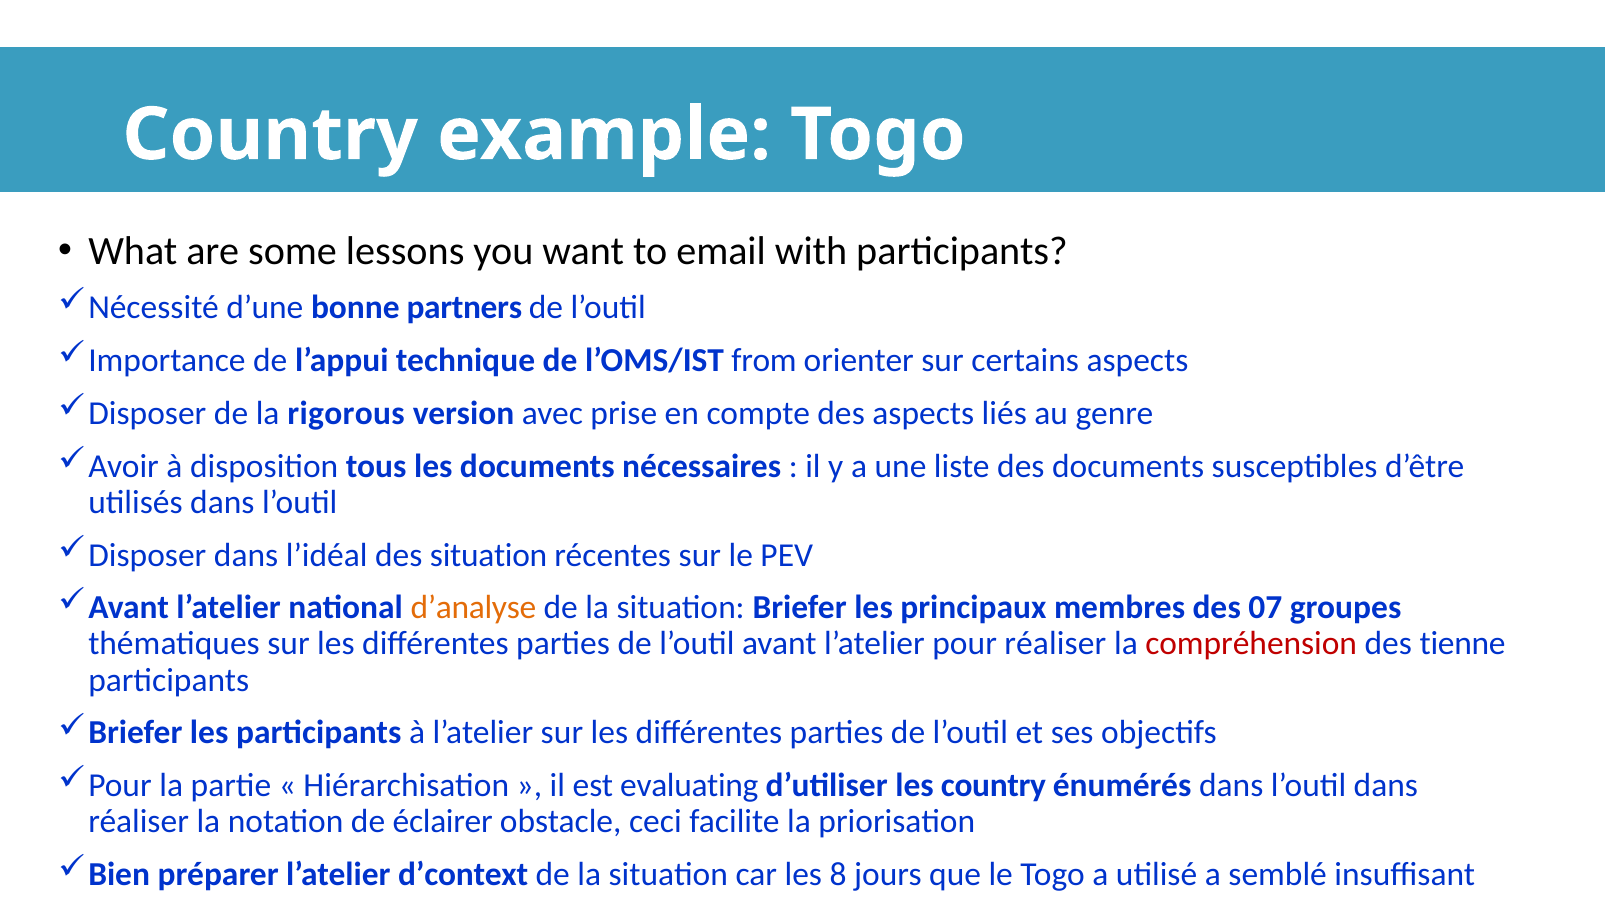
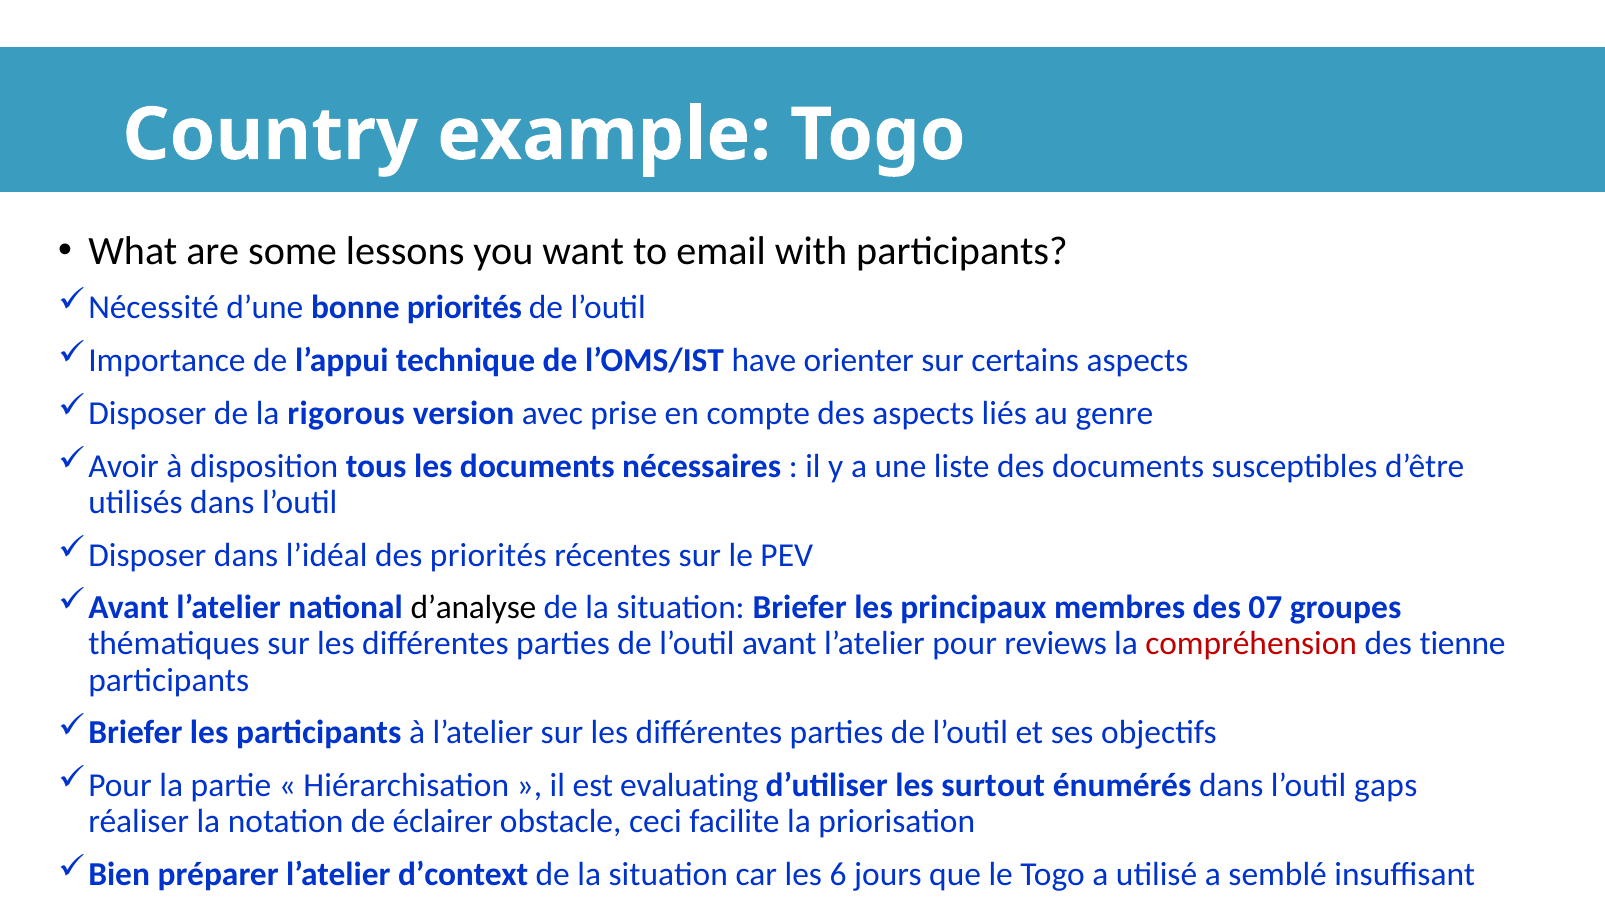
bonne partners: partners -> priorités (464, 307)
from: from -> have (764, 360)
des situation: situation -> priorités (488, 555)
d’analyse colour: orange -> black (473, 608)
pour réaliser: réaliser -> reviews (1056, 644)
les country: country -> surtout (993, 786)
l’outil dans: dans -> gaps (1386, 786)
8: 8 -> 6 (838, 875)
